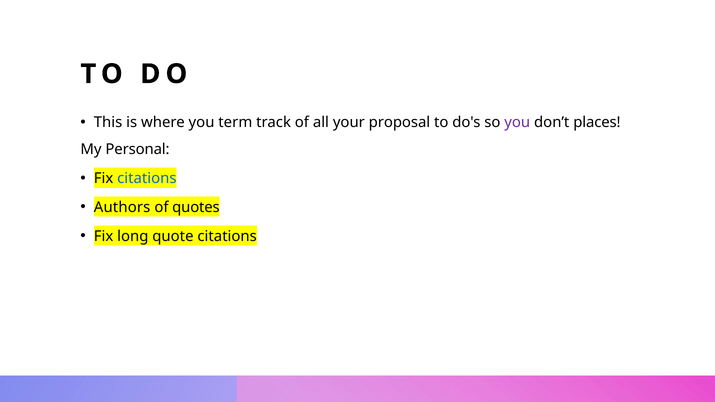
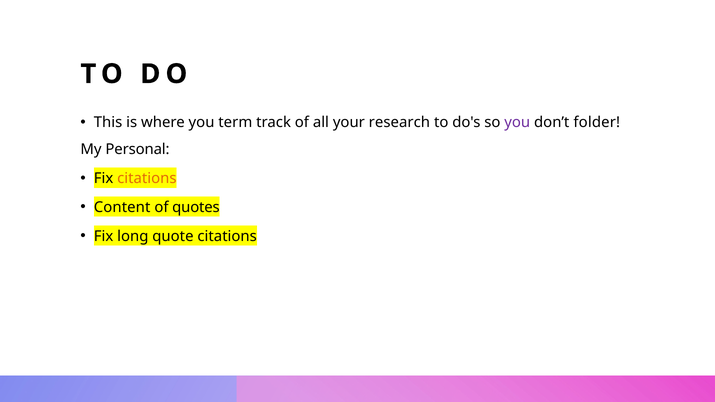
proposal: proposal -> research (399, 122)
places: places -> folder (597, 122)
citations colour: blue -> orange (147, 179)
Authors: Authors -> Content (122, 207)
